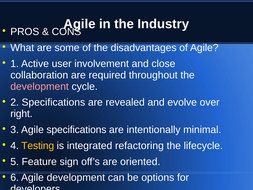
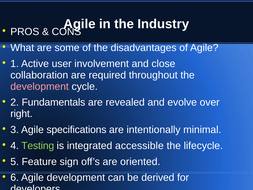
2 Specifications: Specifications -> Fundamentals (53, 102)
Testing colour: yellow -> light green (38, 146)
refactoring: refactoring -> accessible (139, 146)
options: options -> derived (158, 177)
